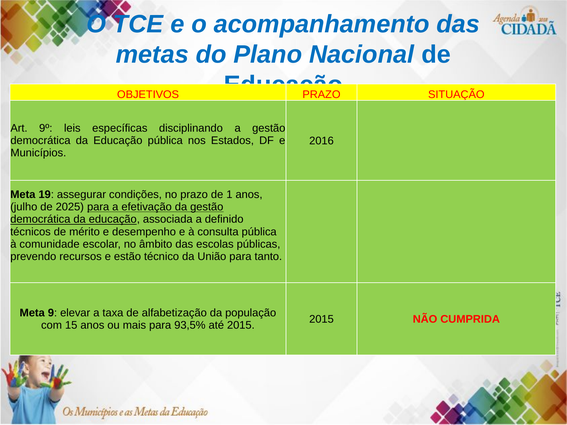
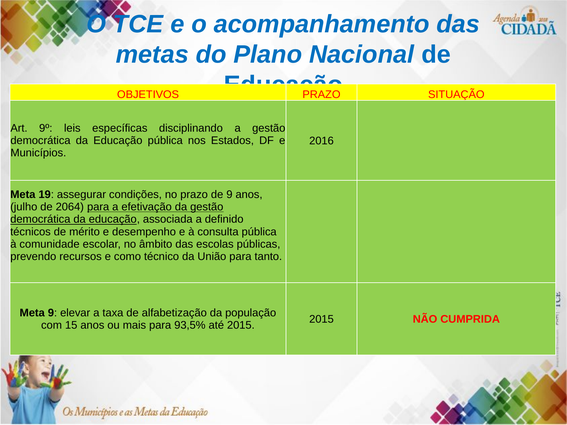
de 1: 1 -> 9 (229, 195)
2025: 2025 -> 2064 (70, 207)
estão: estão -> como (127, 257)
